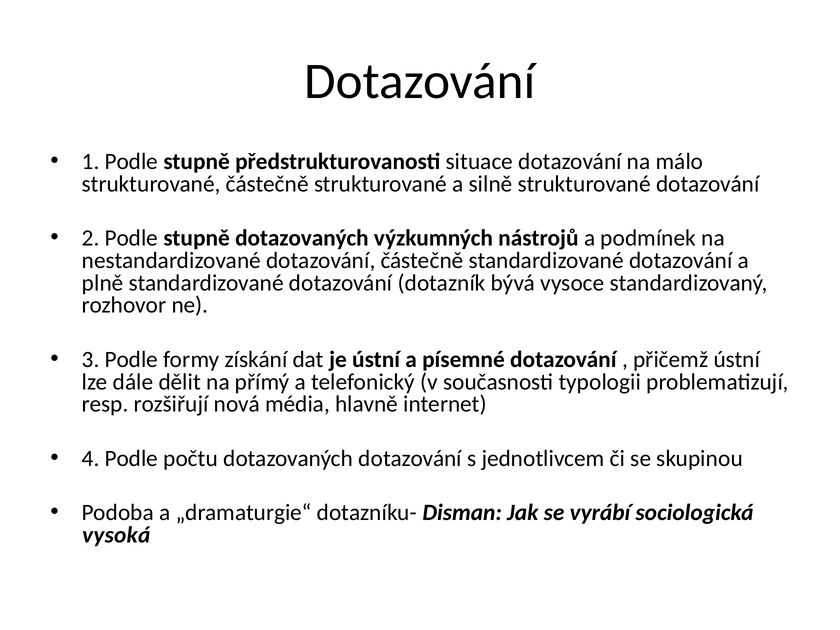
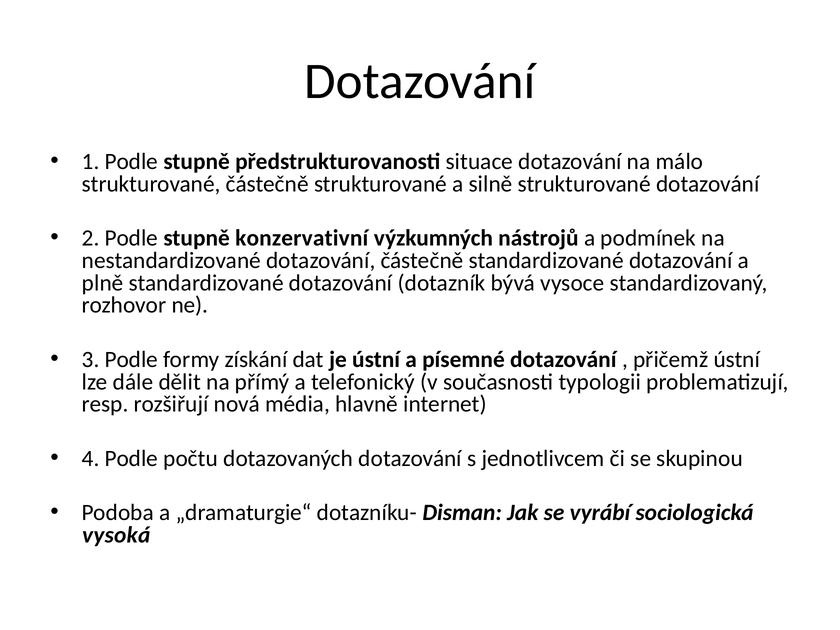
stupně dotazovaných: dotazovaných -> konzervativní (302, 238)
